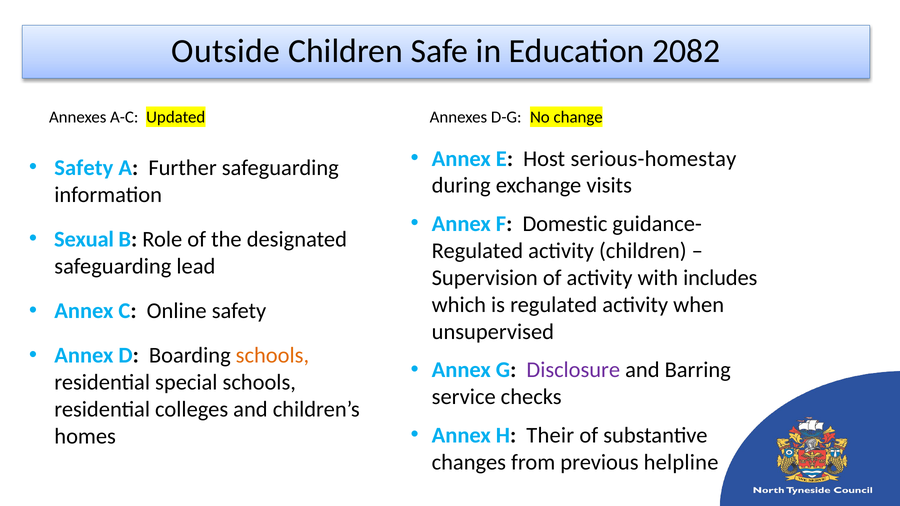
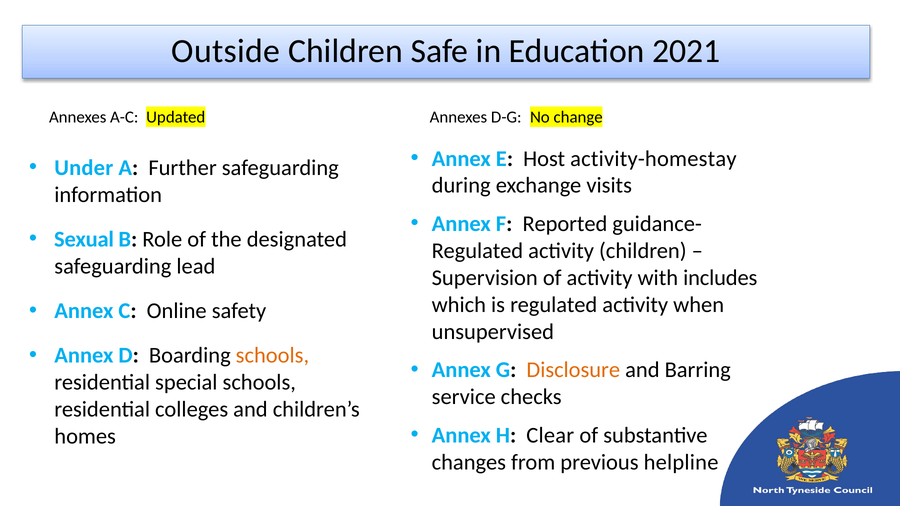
2082: 2082 -> 2021 (686, 51)
serious-homestay: serious-homestay -> activity-homestay (653, 159)
Safety: Safety -> Under (84, 168)
Domestic: Domestic -> Reported (565, 224)
Disclosure colour: purple -> orange (573, 370)
Their: Their -> Clear (550, 435)
